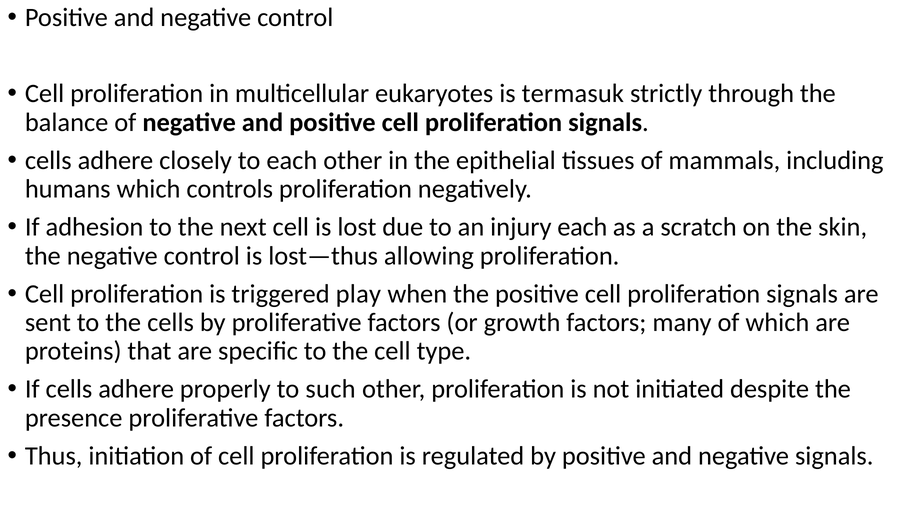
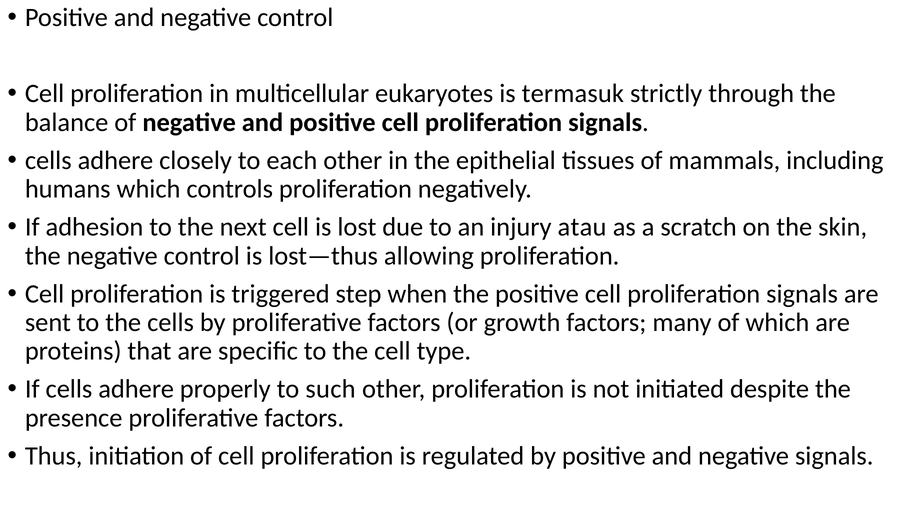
injury each: each -> atau (582, 227)
play: play -> step (359, 294)
